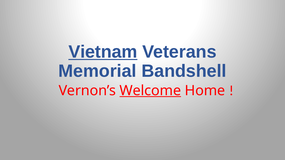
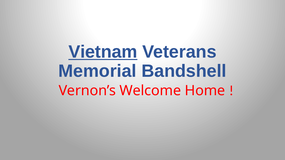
Welcome underline: present -> none (150, 91)
